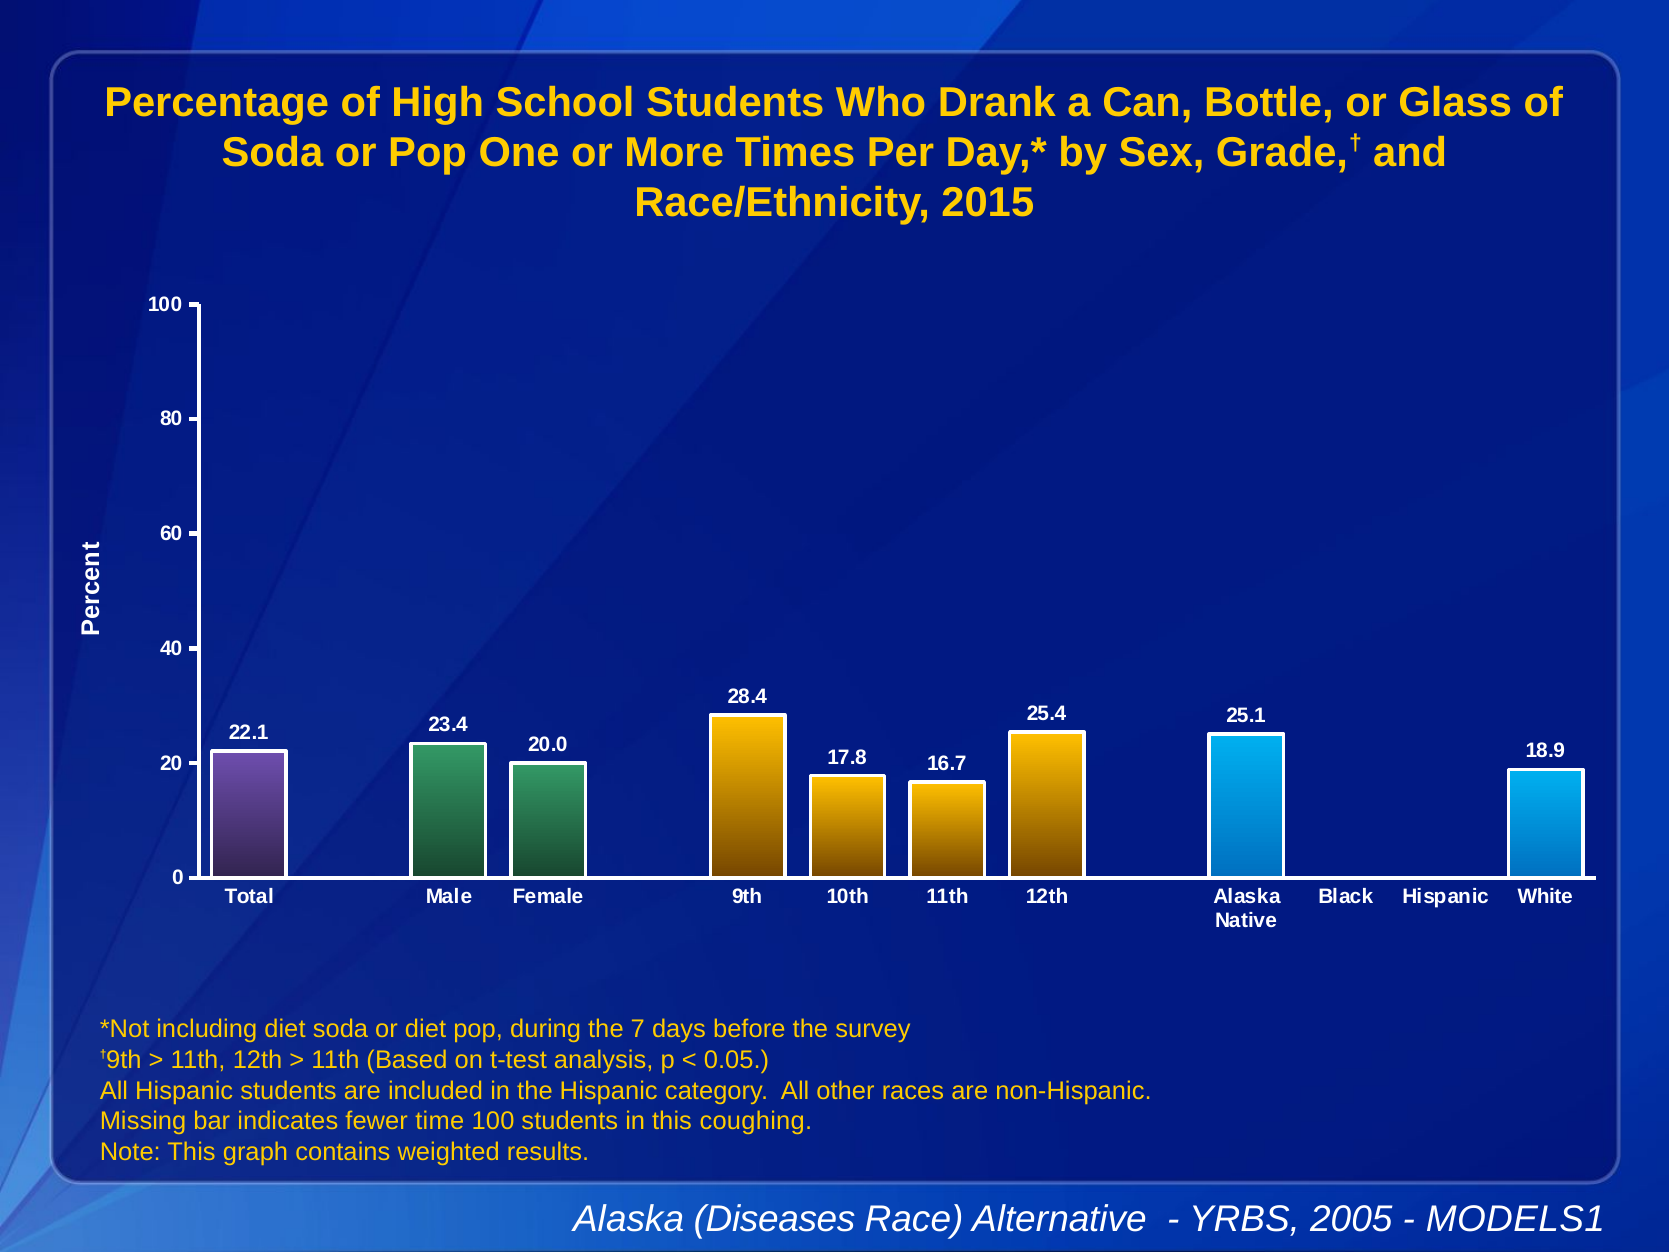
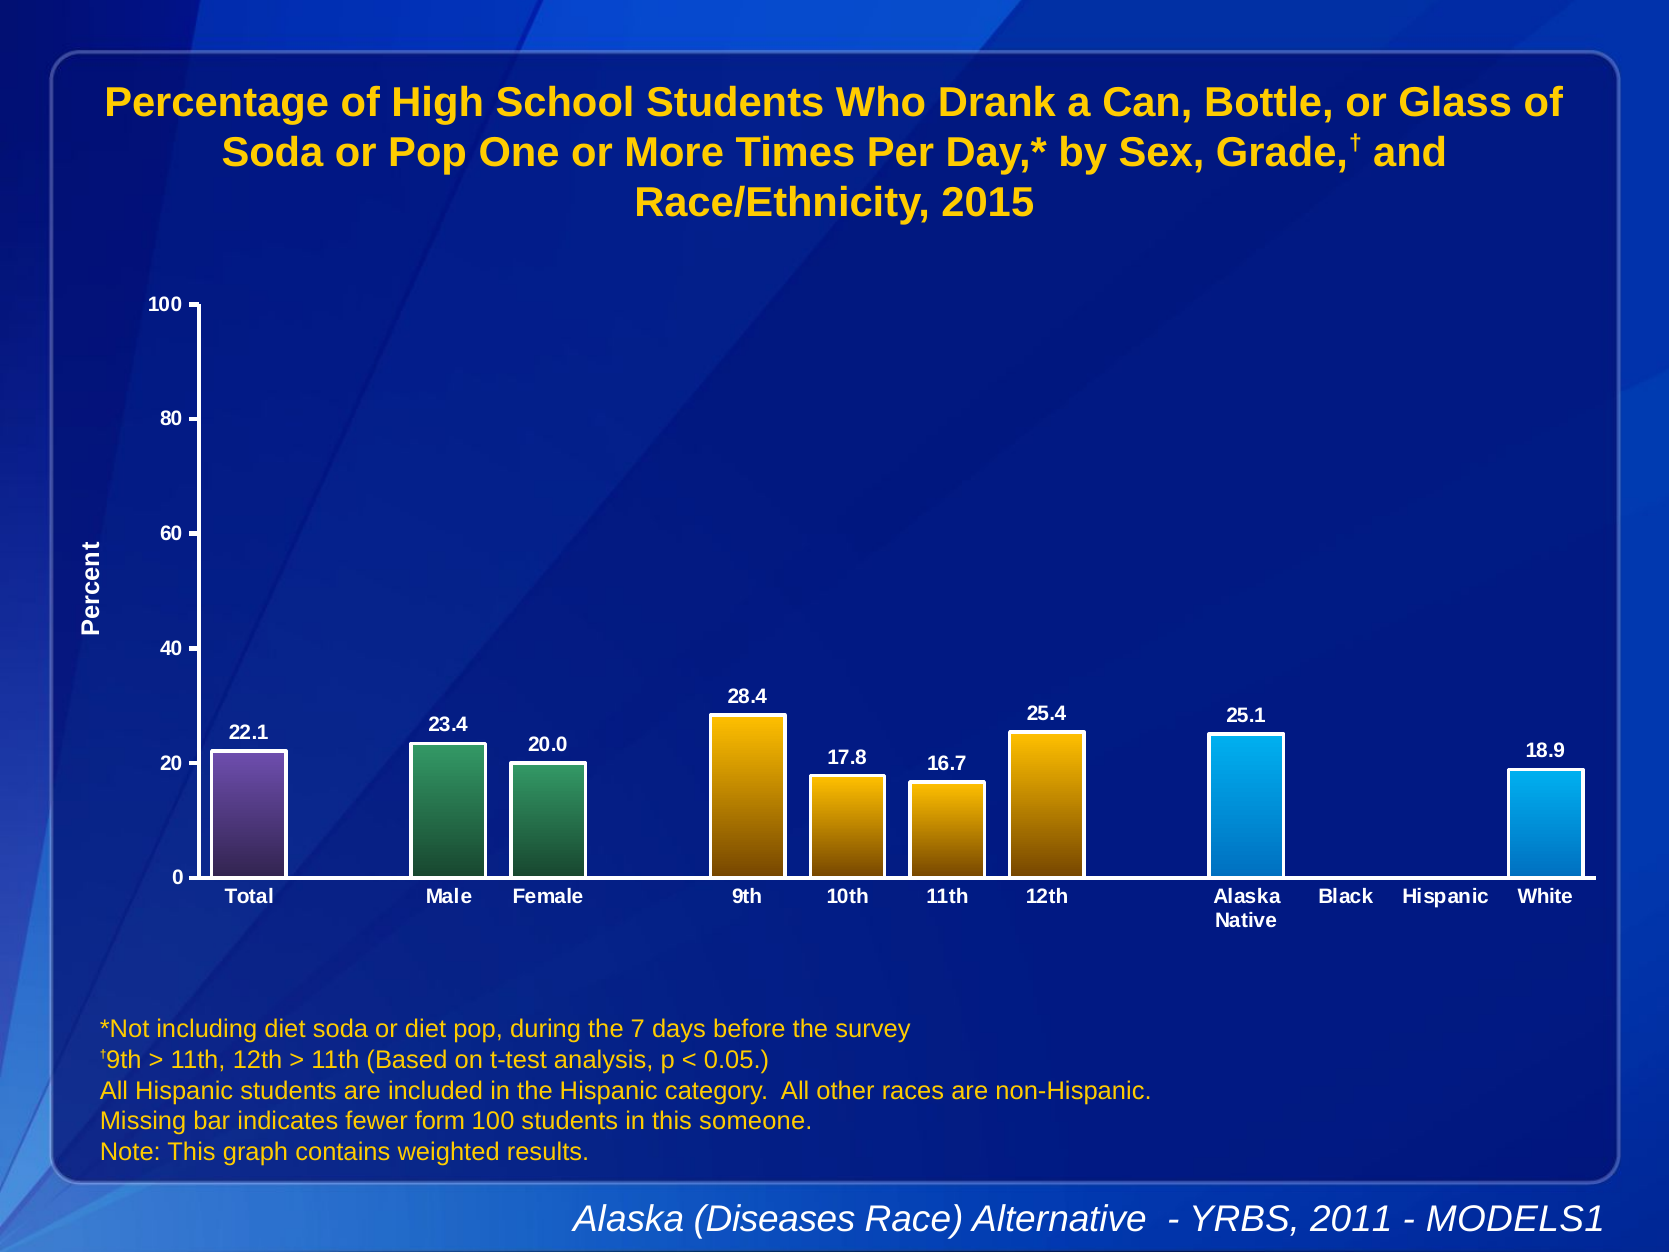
time: time -> form (440, 1121)
coughing: coughing -> someone (756, 1121)
2005: 2005 -> 2011 (1351, 1219)
